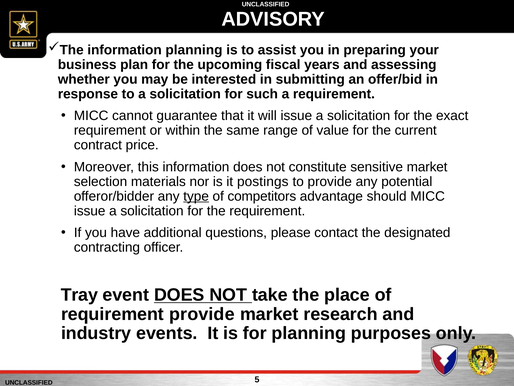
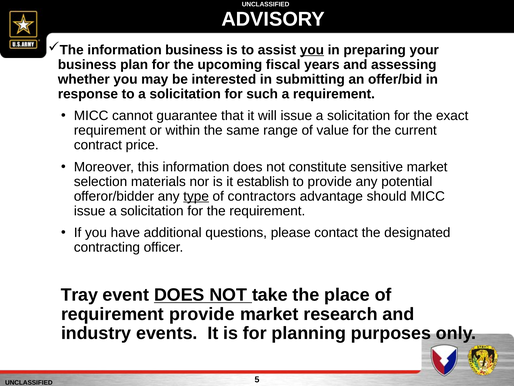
information planning: planning -> business (194, 50)
you underline: none -> present (312, 50)
postings: postings -> establish (263, 181)
competitors: competitors -> contractors (262, 196)
